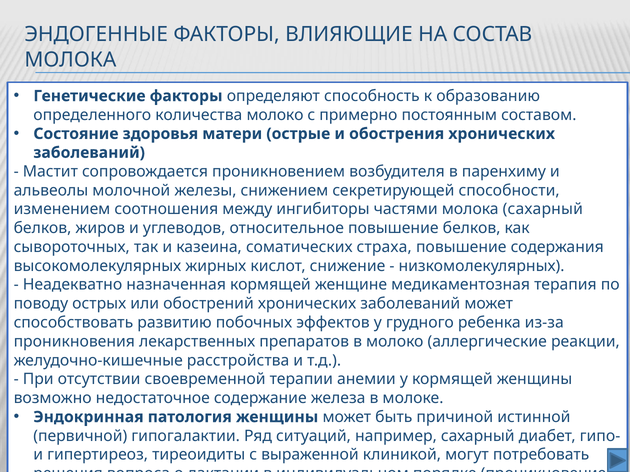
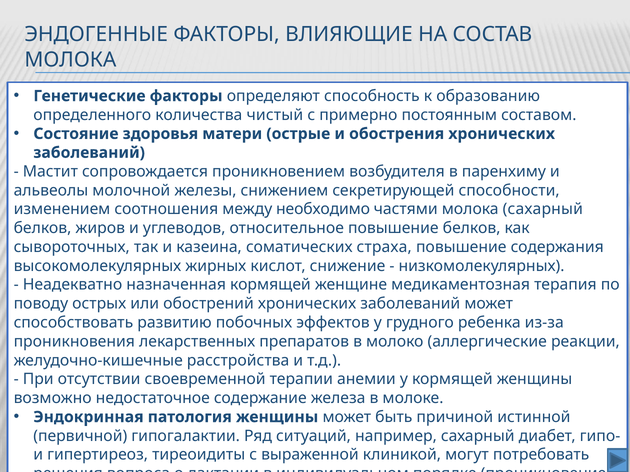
количества молоко: молоко -> чистый (275, 115)
ингибиторы: ингибиторы -> необходимо (323, 209)
